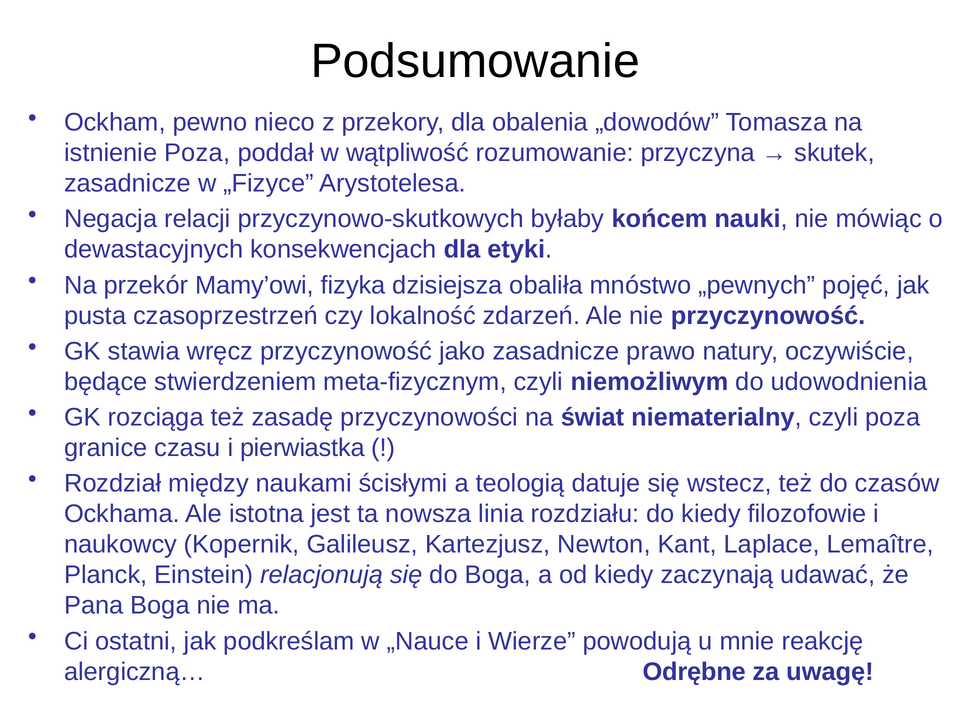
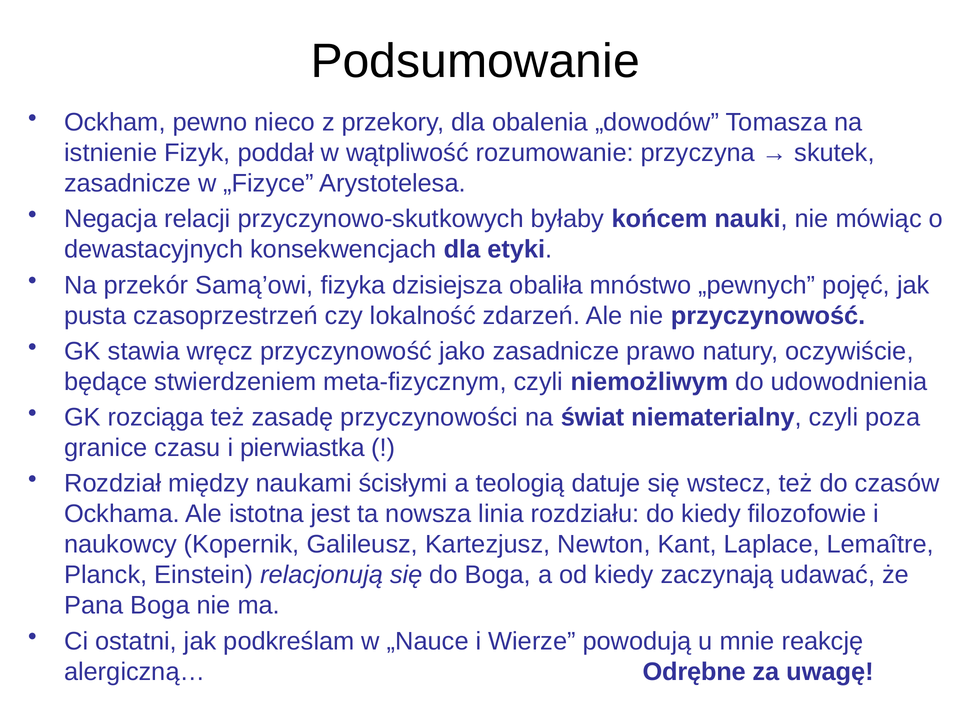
istnienie Poza: Poza -> Fizyk (197, 153)
Mamy’owi: Mamy’owi -> Samą’owi (254, 285)
